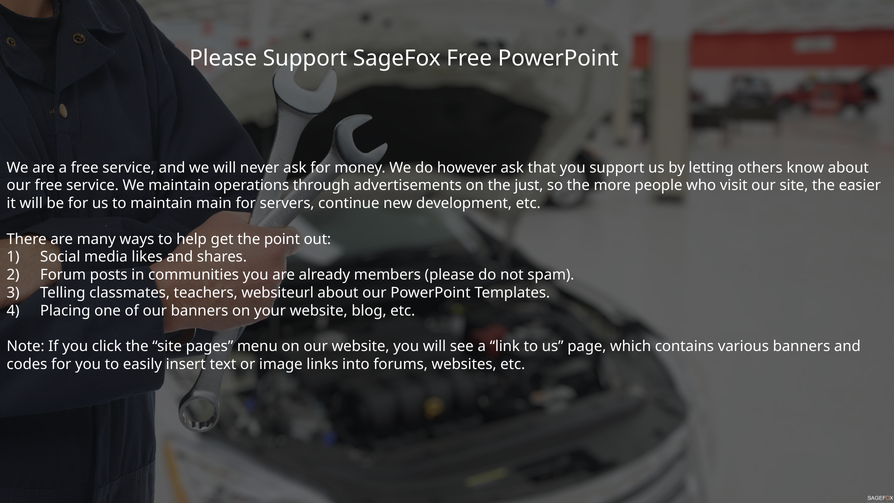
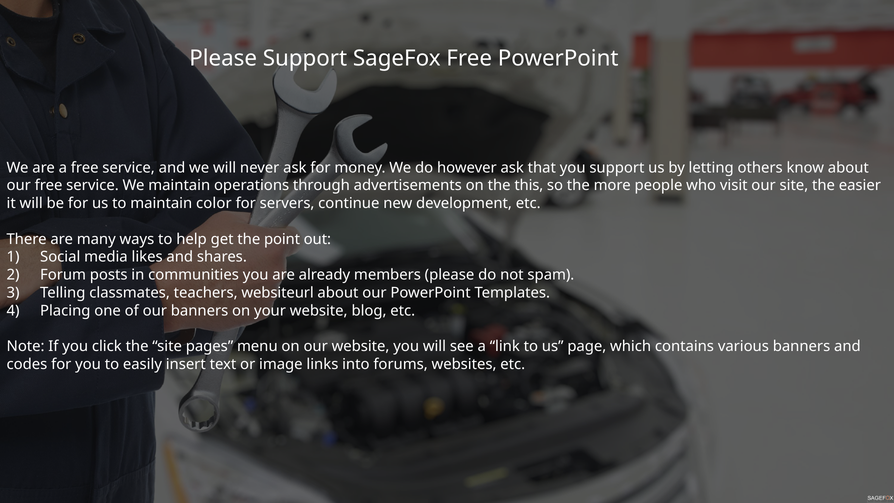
just: just -> this (529, 185)
main: main -> color (214, 203)
